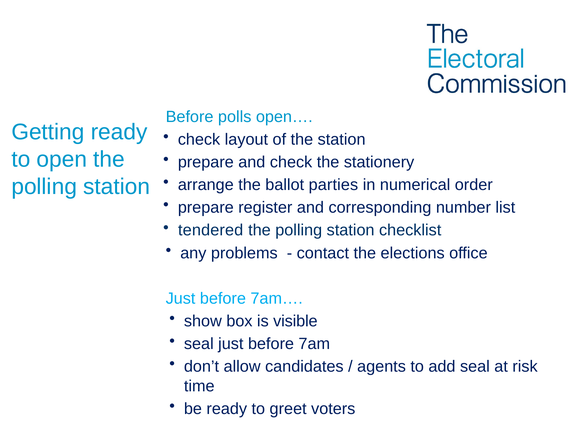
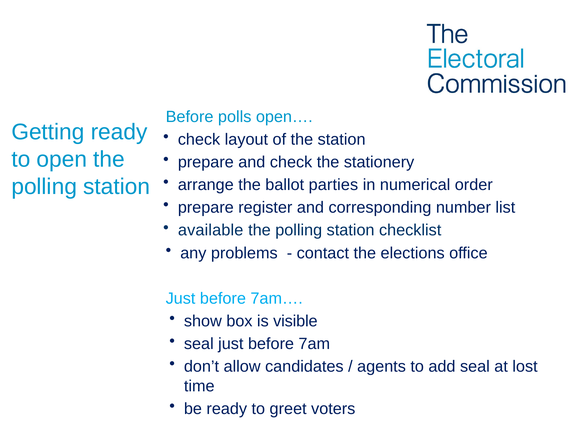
tendered: tendered -> available (211, 230)
risk: risk -> lost (525, 367)
